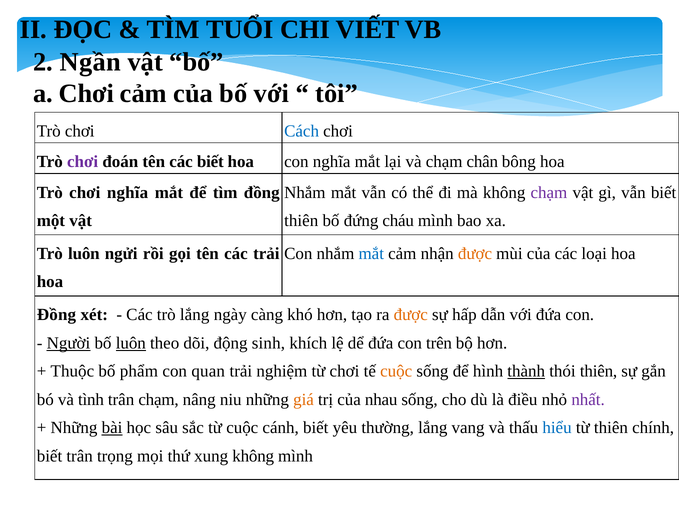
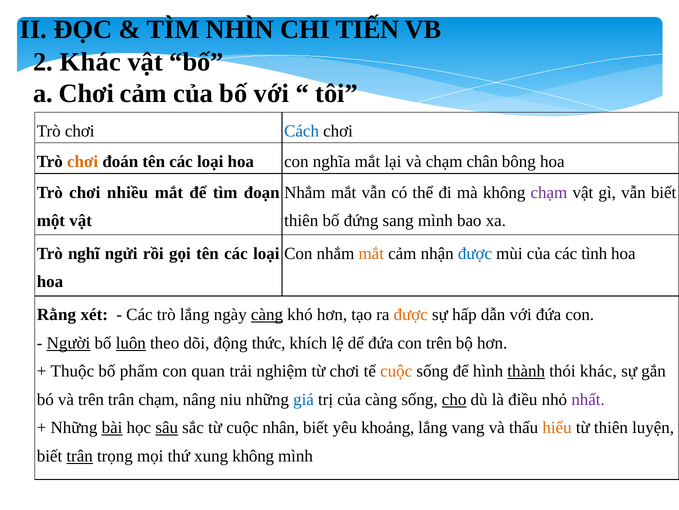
TUỔI: TUỔI -> NHÌN (240, 30)
VIẾT: VIẾT -> TIẾN (368, 30)
2 Ngần: Ngần -> Khác (90, 62)
chơi colour: purple -> orange (83, 162)
đoán tên các biết: biết -> loại (210, 162)
chơi nghĩa: nghĩa -> nhiều (128, 192)
tìm đồng: đồng -> đoạn (262, 192)
cháu: cháu -> sang (398, 220)
Trò luôn: luôn -> nghĩ (84, 253)
gọi tên các trải: trải -> loại (266, 253)
mắt colour: blue -> orange (371, 253)
được colour: orange -> blue (475, 253)
loại: loại -> tình (594, 253)
Đồng: Đồng -> Rằng (57, 314)
càng underline: none -> present (267, 314)
sinh: sinh -> thức (269, 343)
thói thiên: thiên -> khác (598, 371)
và tình: tình -> trên (91, 399)
giá colour: orange -> blue (304, 399)
của nhau: nhau -> càng (381, 399)
cho underline: none -> present (454, 399)
sâu underline: none -> present (167, 427)
cánh: cánh -> nhân (281, 427)
thường: thường -> khoảng (388, 427)
hiểu colour: blue -> orange (557, 427)
chính: chính -> luyện (653, 427)
trân underline: none -> present (80, 455)
